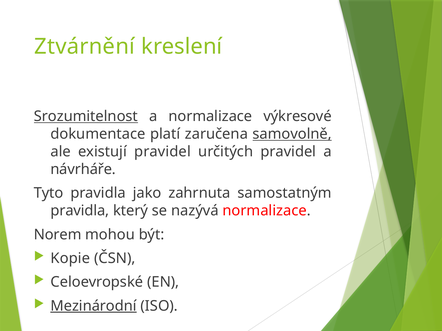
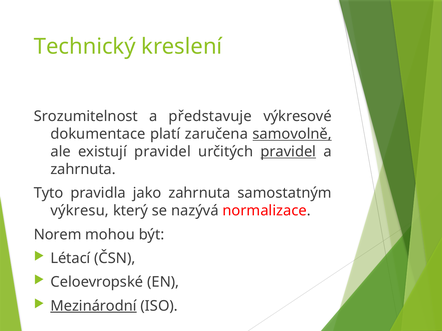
Ztvárnění: Ztvárnění -> Technický (85, 46)
Srozumitelnost underline: present -> none (86, 117)
a normalizace: normalizace -> představuje (210, 117)
pravidel underline: none -> present (288, 152)
návrháře: návrháře -> zahrnuta (83, 170)
pravidla: pravidla -> výkresu (80, 211)
Kopie: Kopie -> Létací (70, 259)
